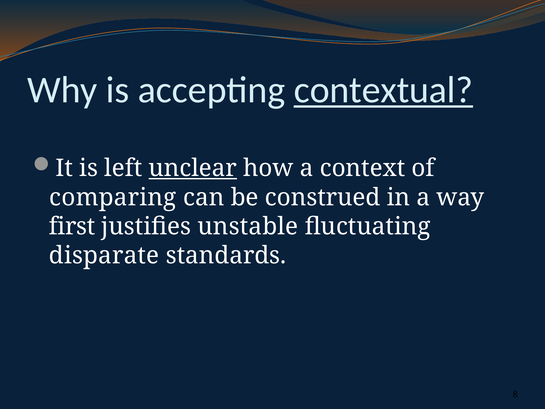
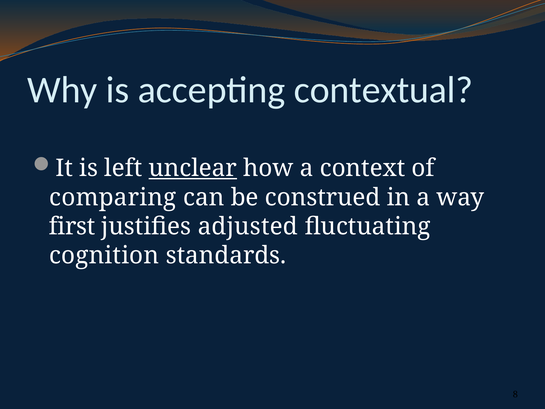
contextual underline: present -> none (383, 90)
unstable: unstable -> adjusted (248, 226)
disparate: disparate -> cognition (104, 255)
